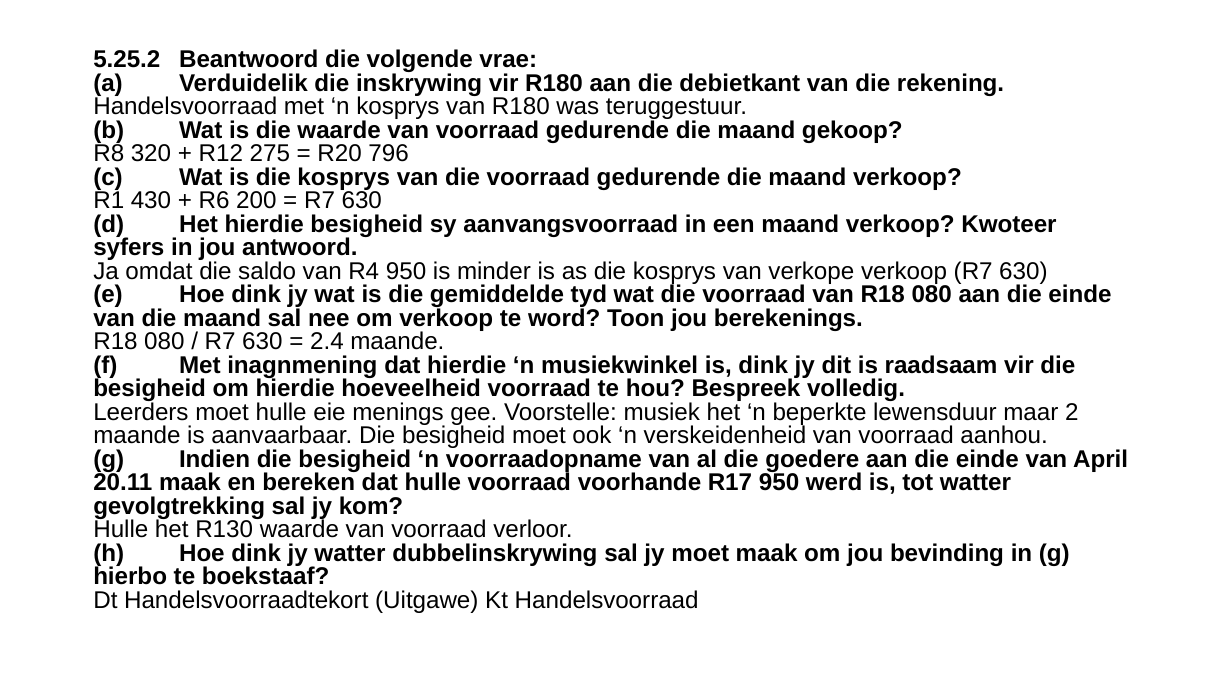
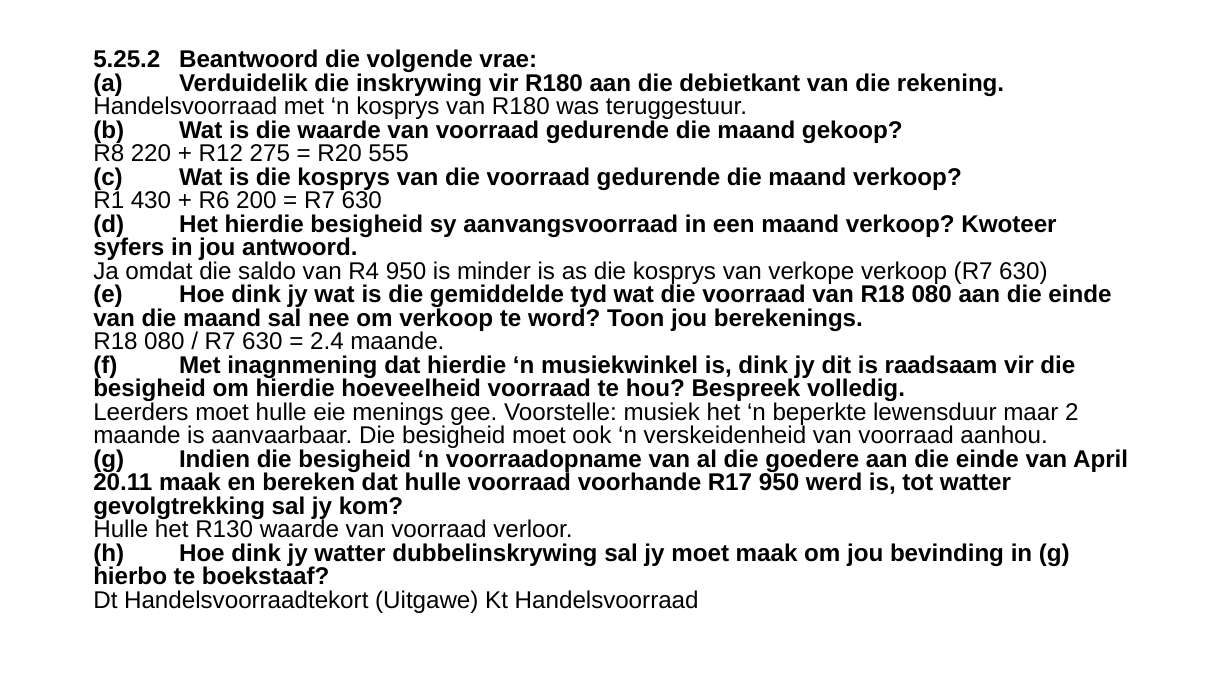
320: 320 -> 220 (151, 154)
796: 796 -> 555 (389, 154)
